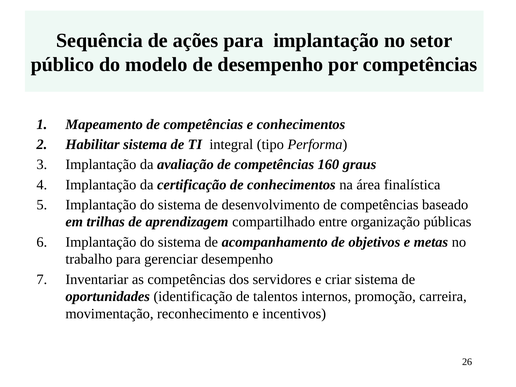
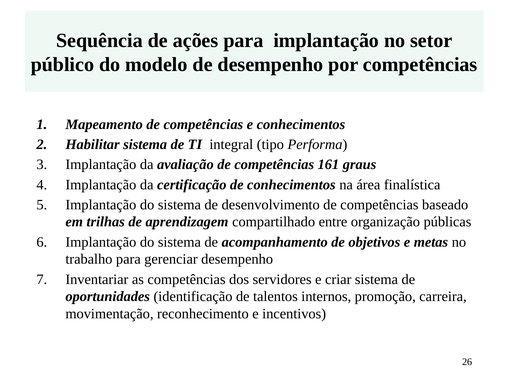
160: 160 -> 161 (328, 165)
